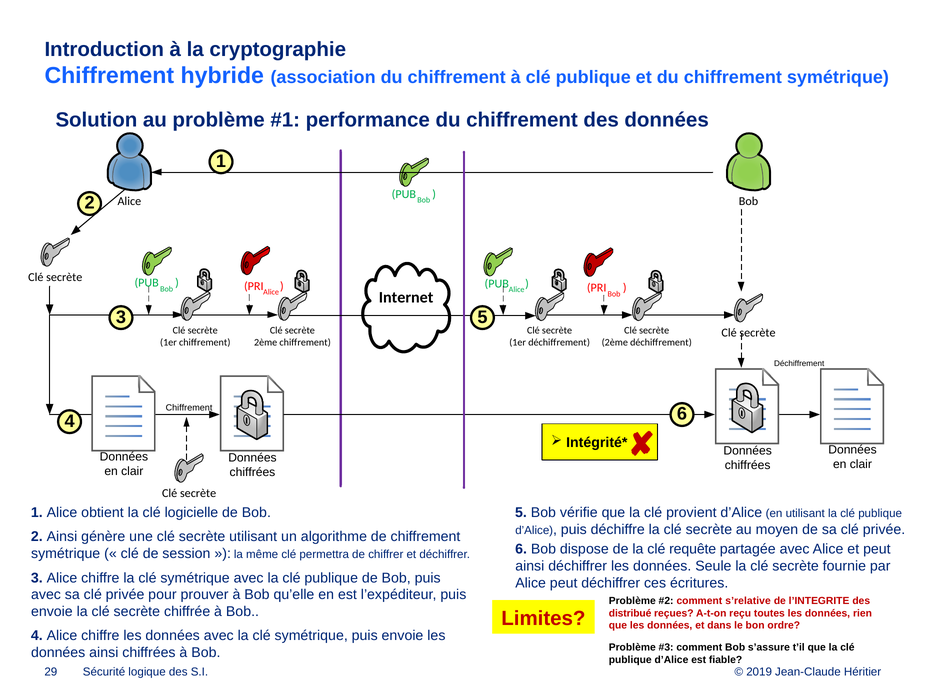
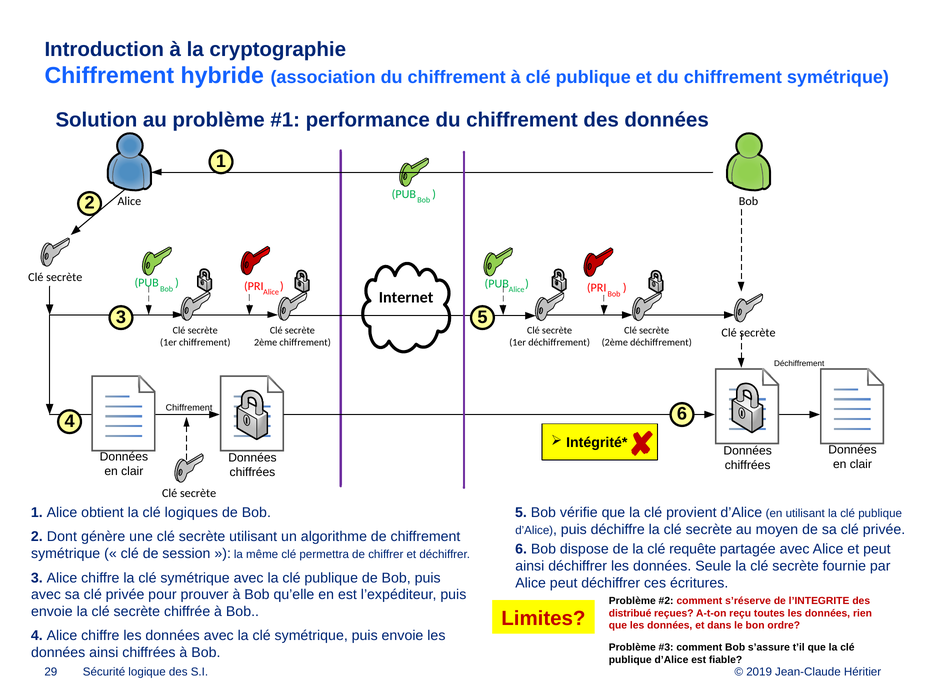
logicielle: logicielle -> logiques (191, 513)
2 Ainsi: Ainsi -> Dont (62, 537)
s’relative: s’relative -> s’réserve (748, 601)
